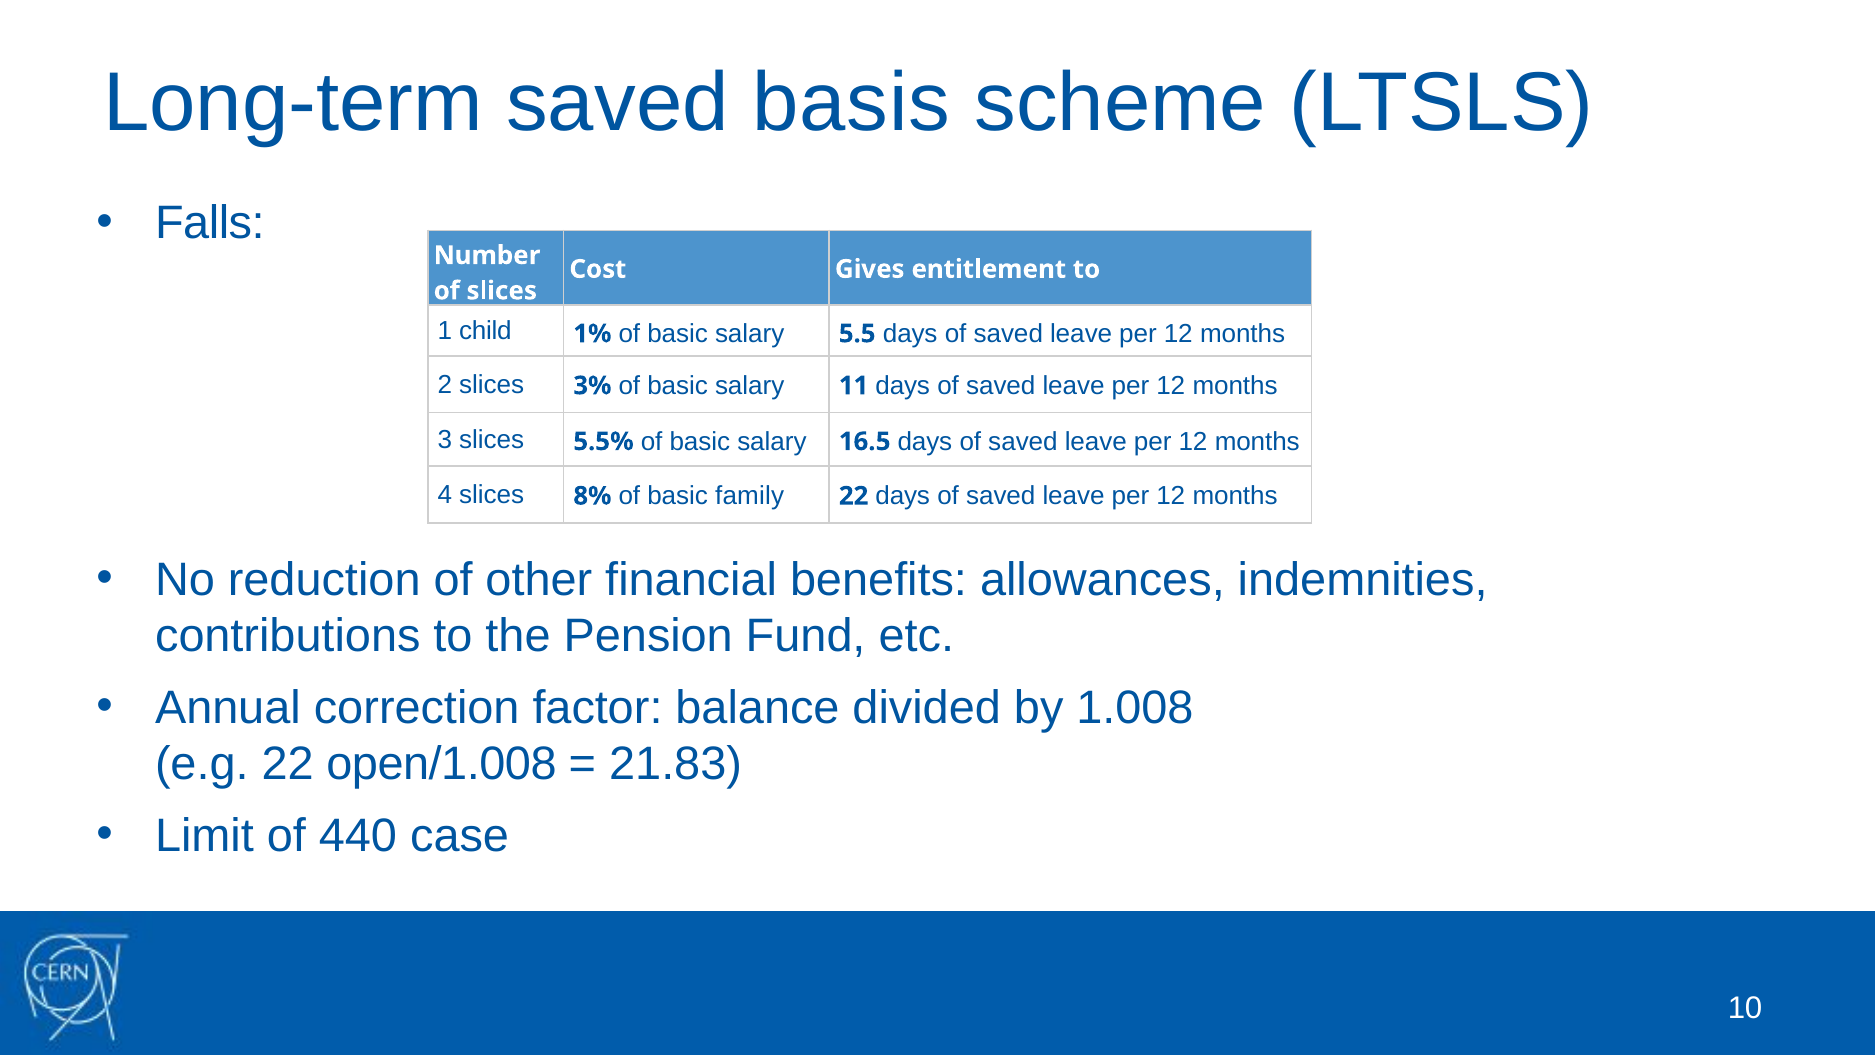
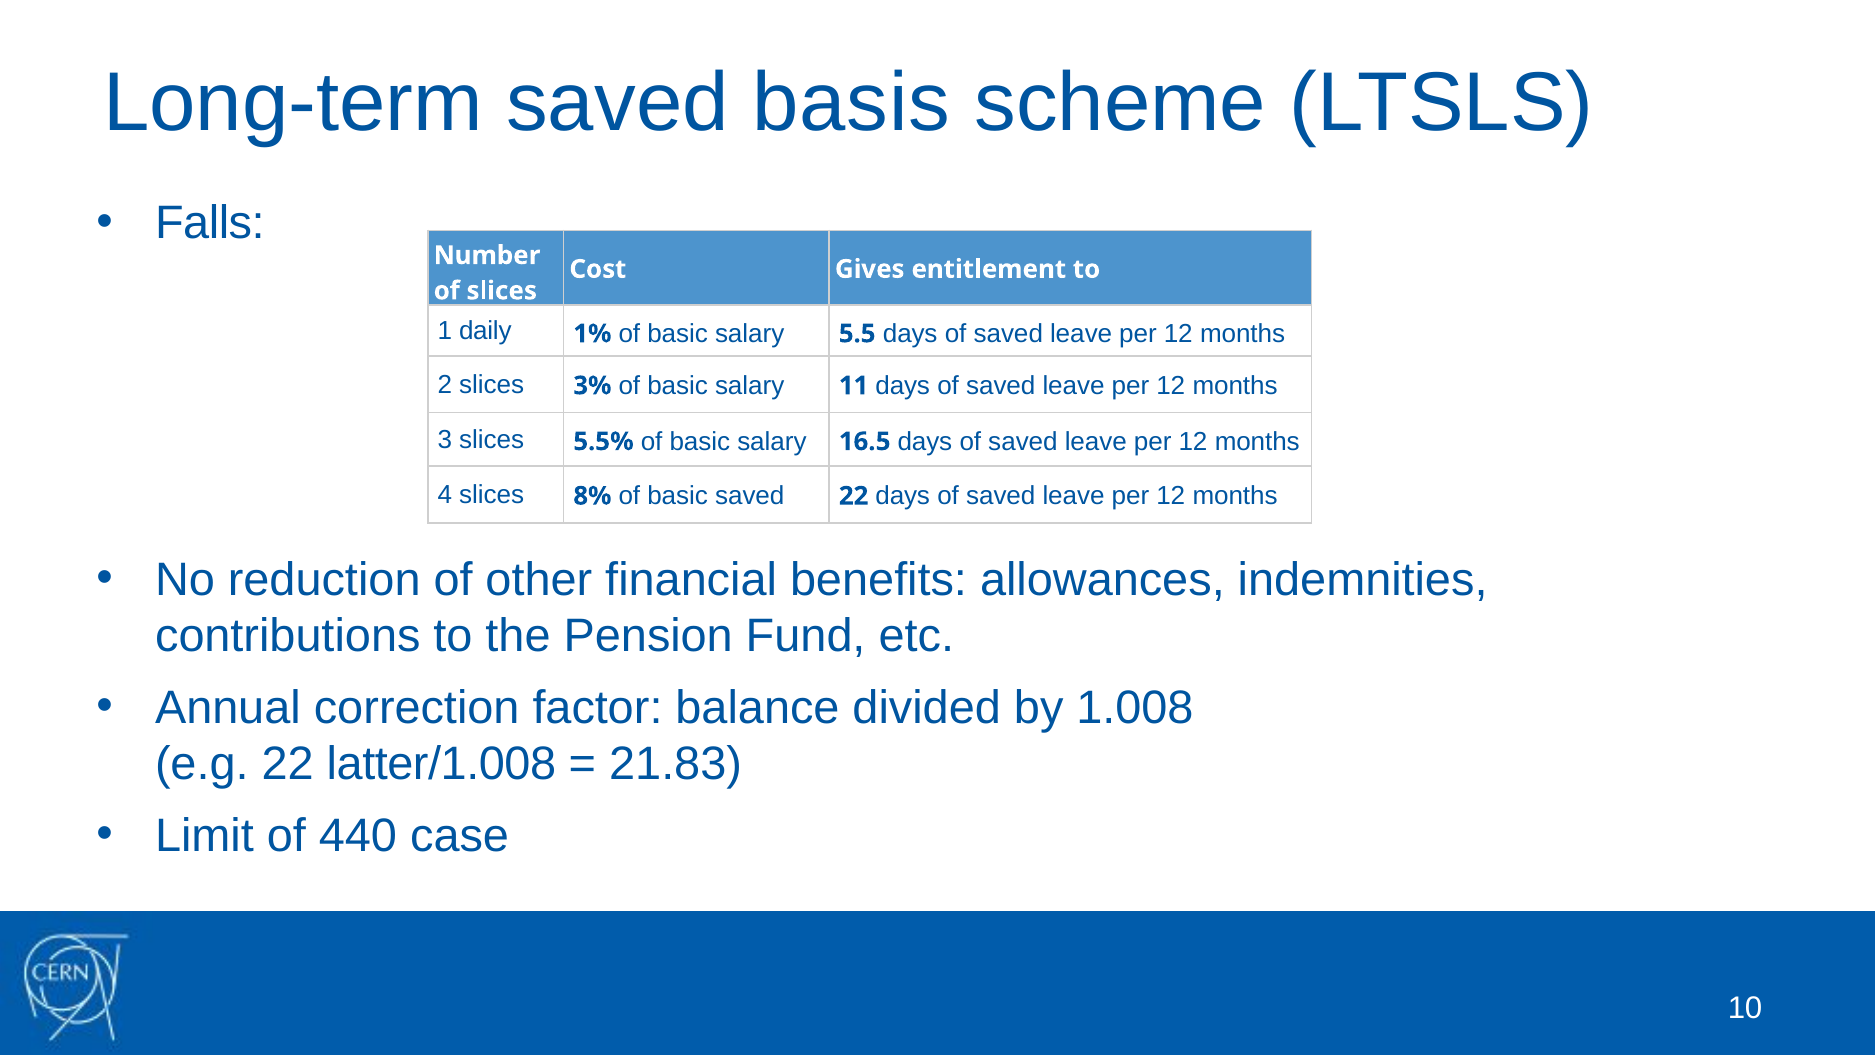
child: child -> daily (485, 330)
basic family: family -> saved (750, 496)
open/1.008: open/1.008 -> latter/1.008 (441, 764)
